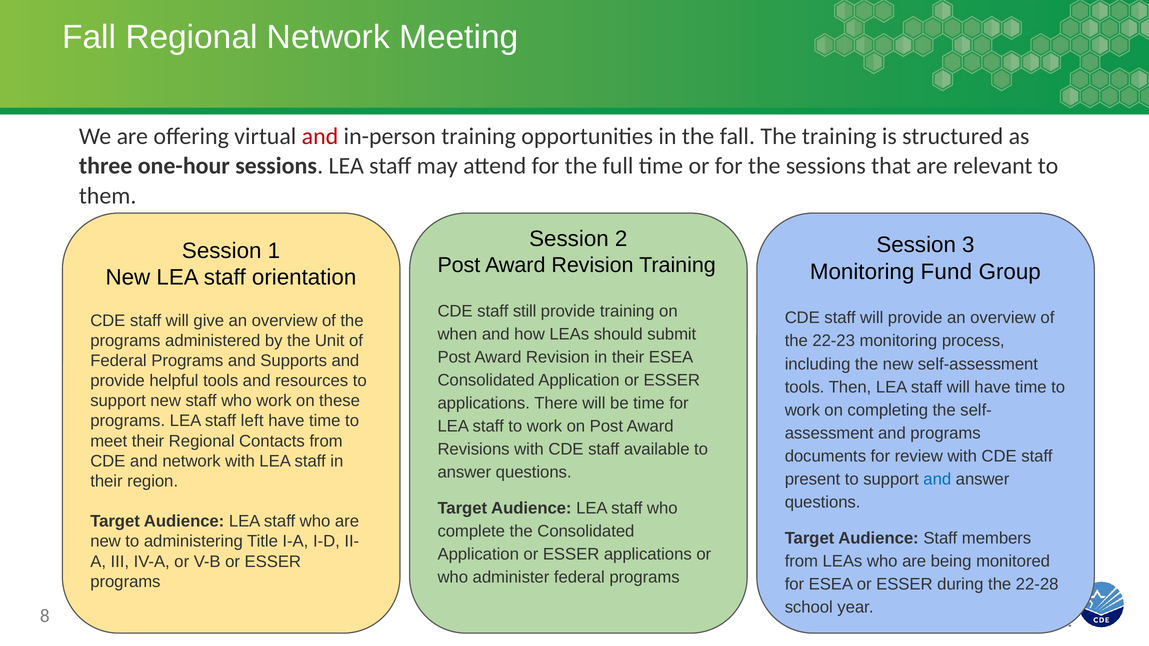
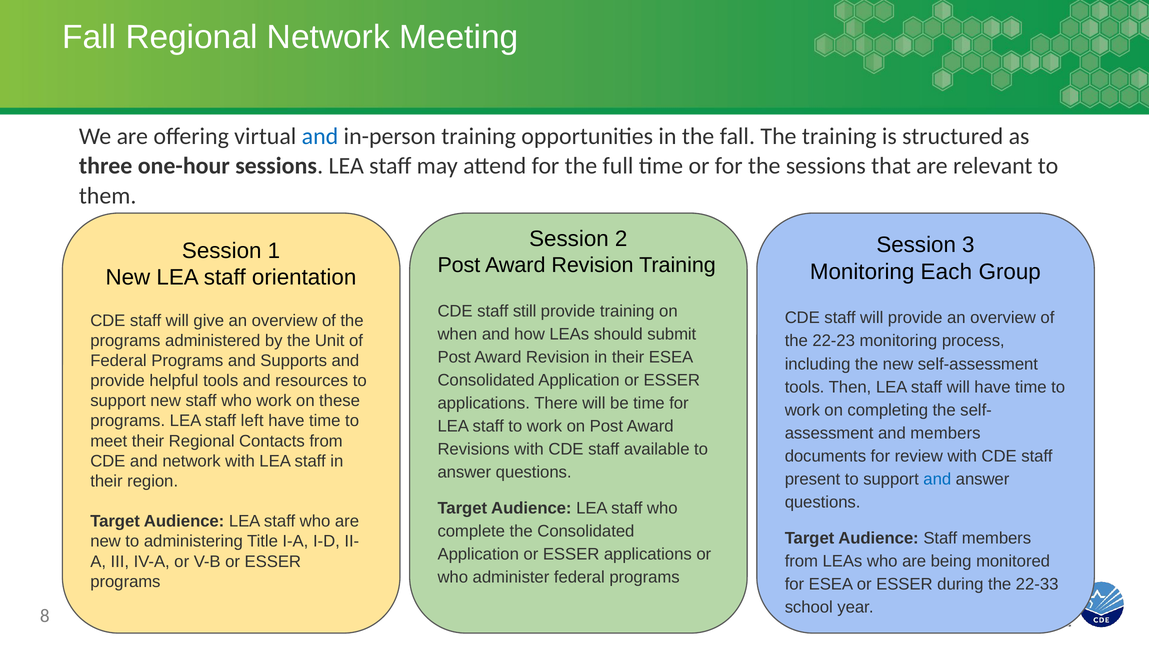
and colour: red -> blue (320, 136)
Fund: Fund -> Each (946, 272)
and programs: programs -> members (945, 433)
22-28: 22-28 -> 22-33 (1037, 585)
